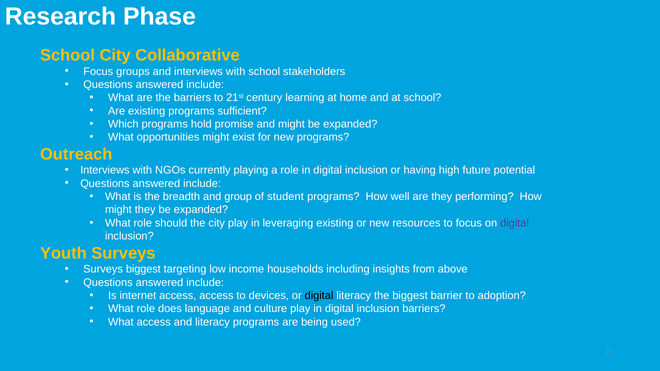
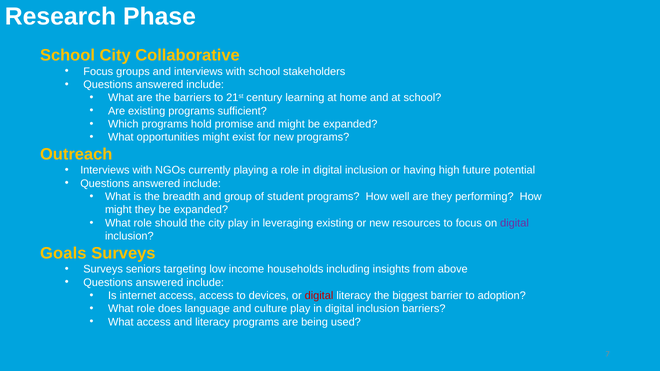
Youth: Youth -> Goals (63, 253)
Surveys biggest: biggest -> seniors (143, 269)
digital colour: black -> red (319, 296)
